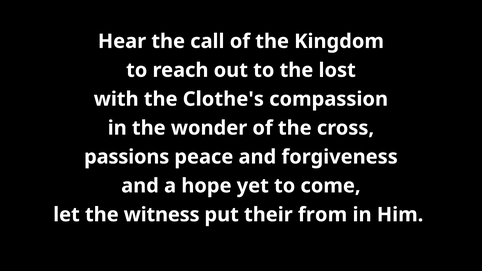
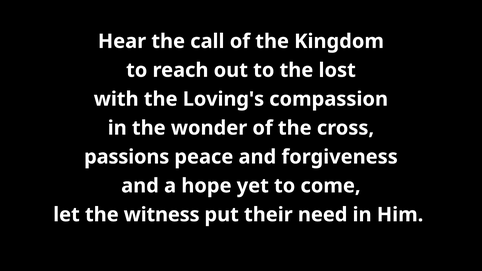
Clothe's: Clothe's -> Loving's (223, 99)
from: from -> need (323, 215)
